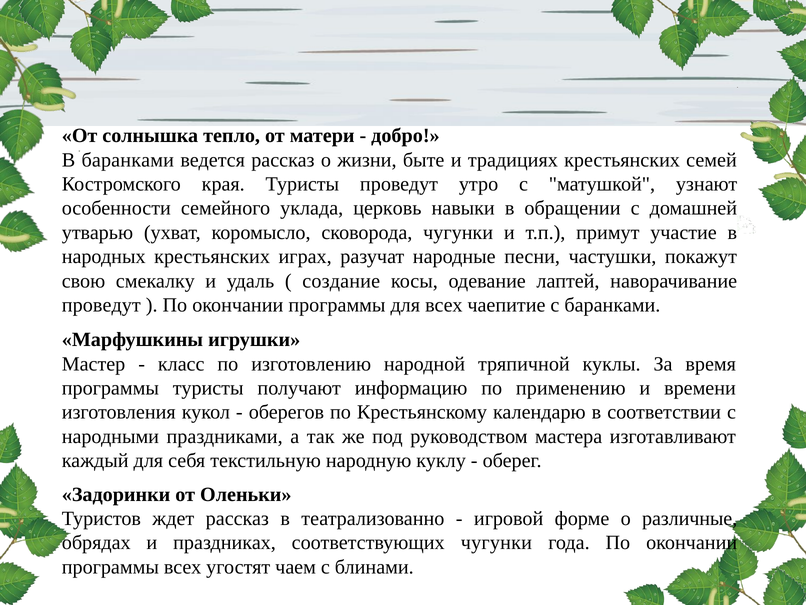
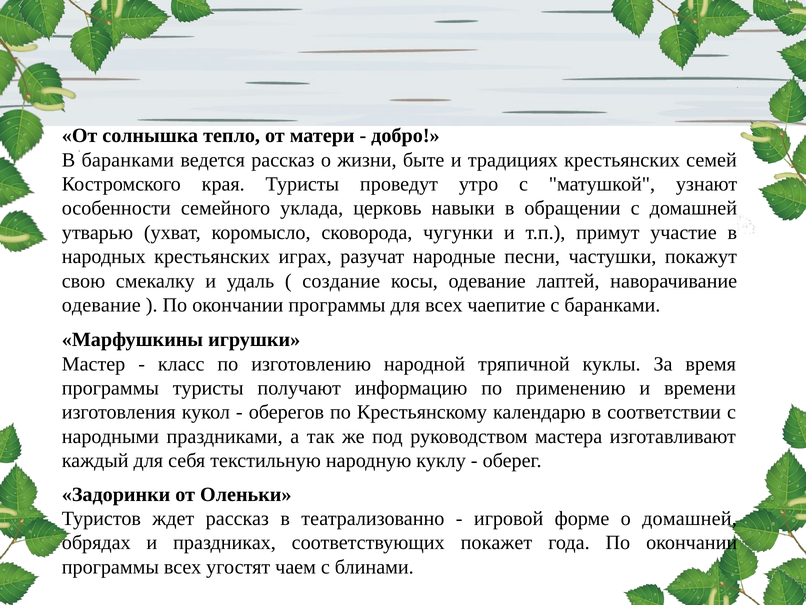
проведут: проведут -> одевание (101, 305)
о различные: различные -> домашней (689, 518)
соответствующих чугунки: чугунки -> покажет (496, 542)
